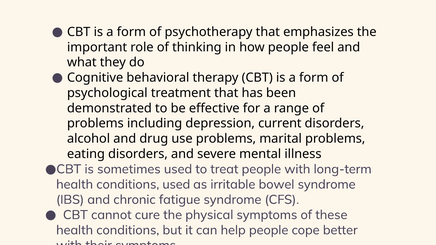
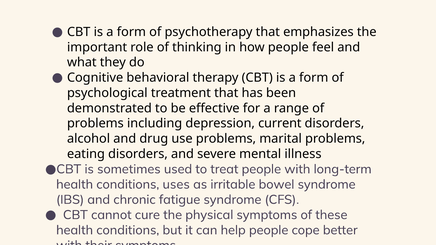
conditions used: used -> uses (176, 185)
